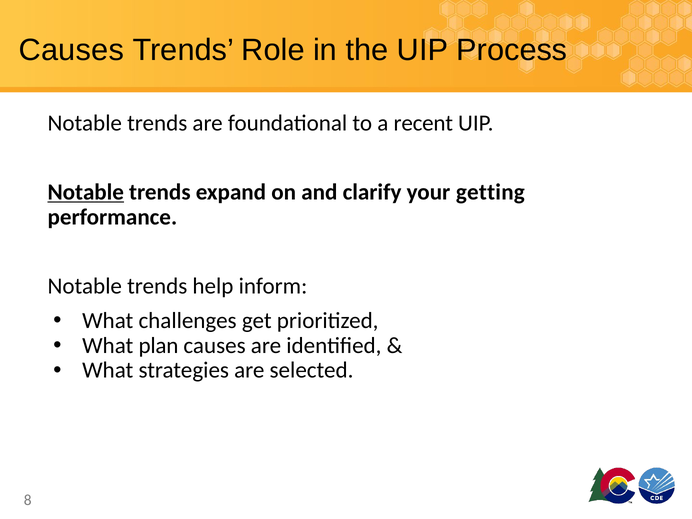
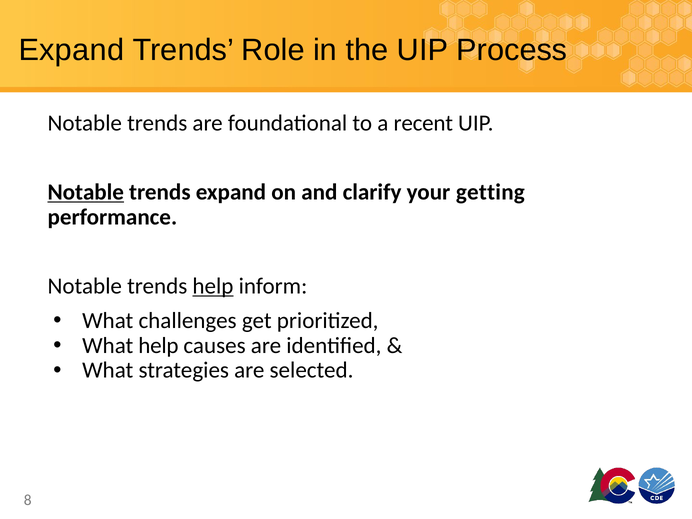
Causes: Causes -> Expand (71, 50)
help underline: none -> present (213, 286)
What plan: plan -> help (158, 345)
